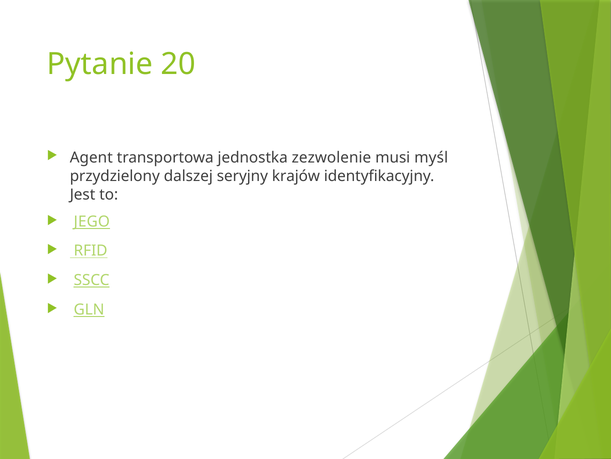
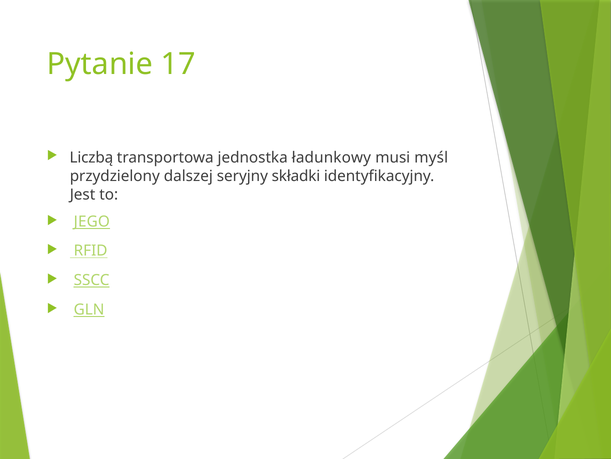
20: 20 -> 17 (178, 64)
Agent: Agent -> Liczbą (91, 158)
zezwolenie: zezwolenie -> ładunkowy (331, 158)
krajów: krajów -> składki (296, 176)
